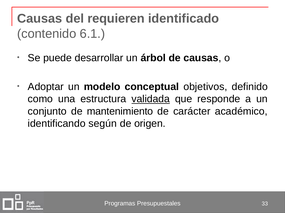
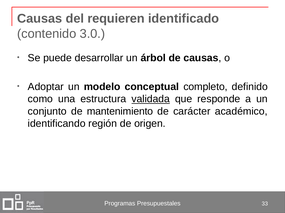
6.1: 6.1 -> 3.0 (92, 34)
objetivos: objetivos -> completo (205, 87)
según: según -> región (103, 124)
